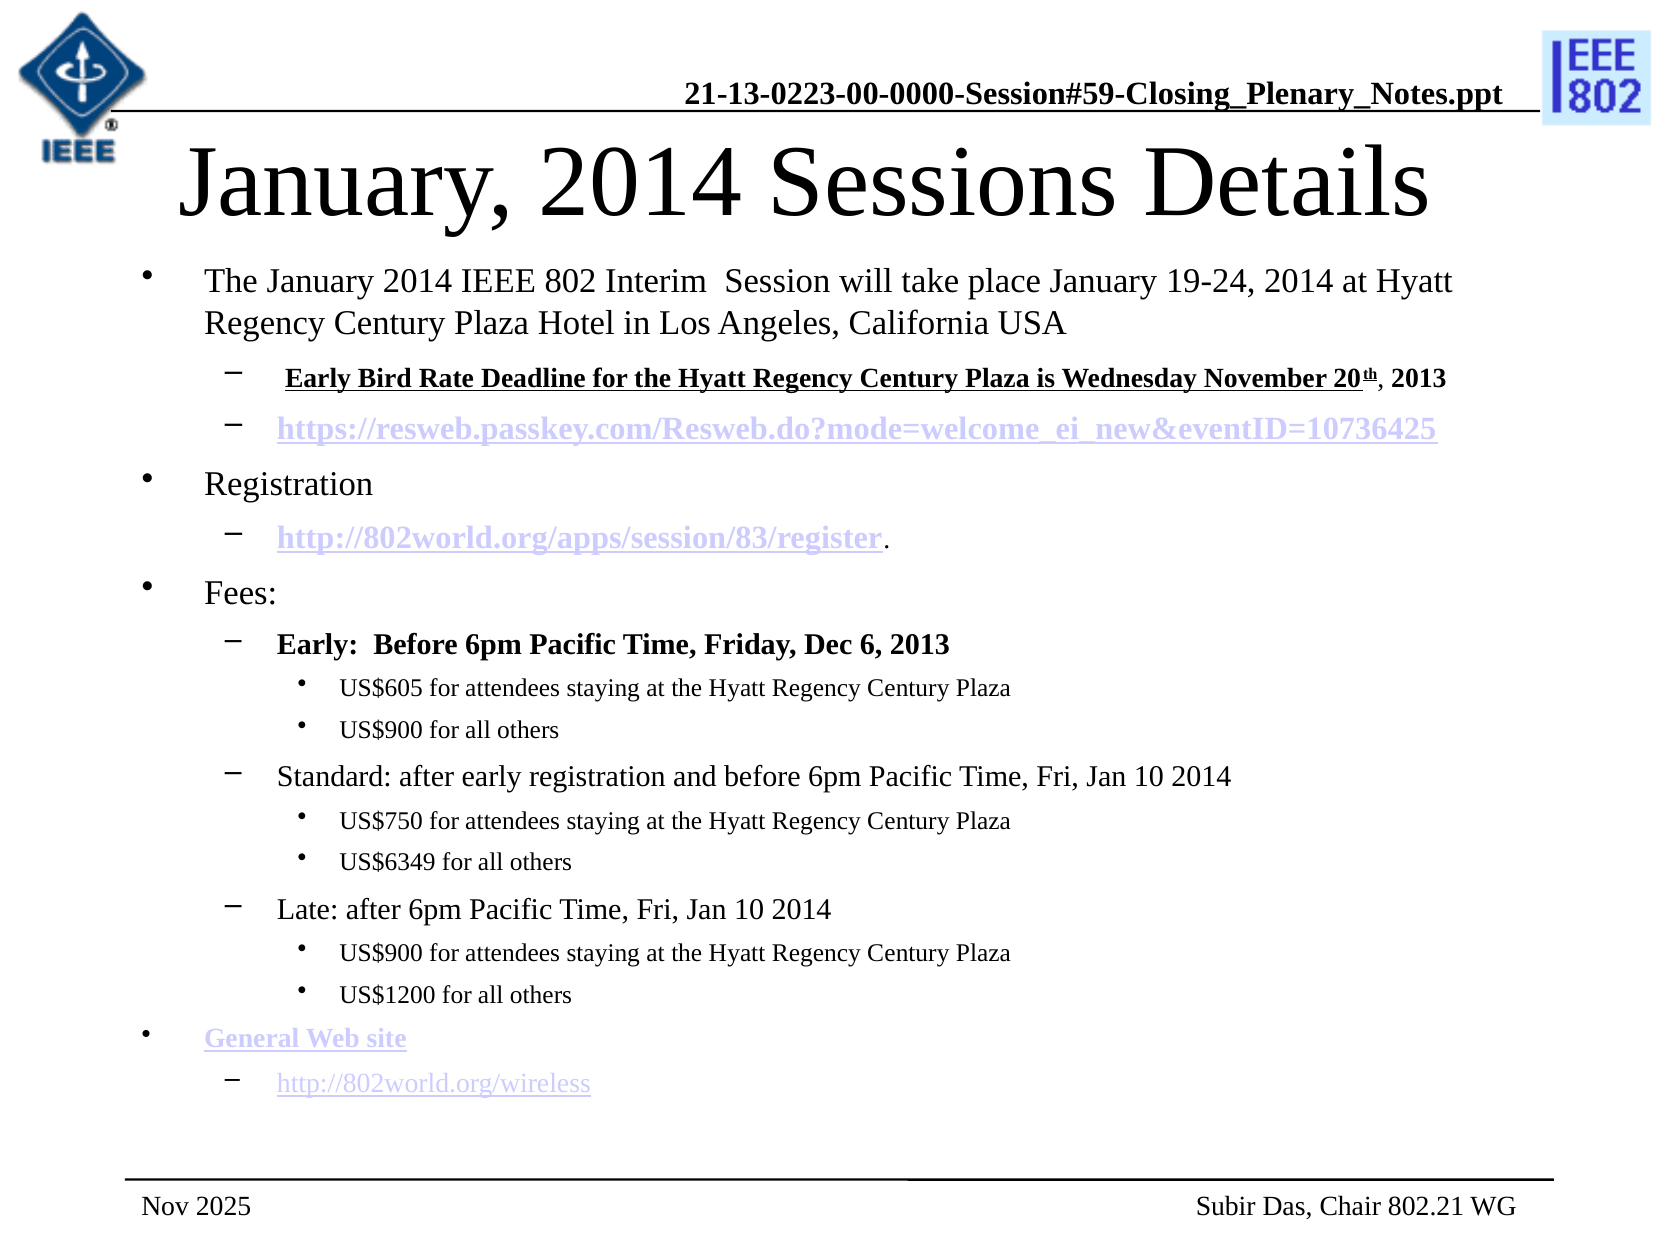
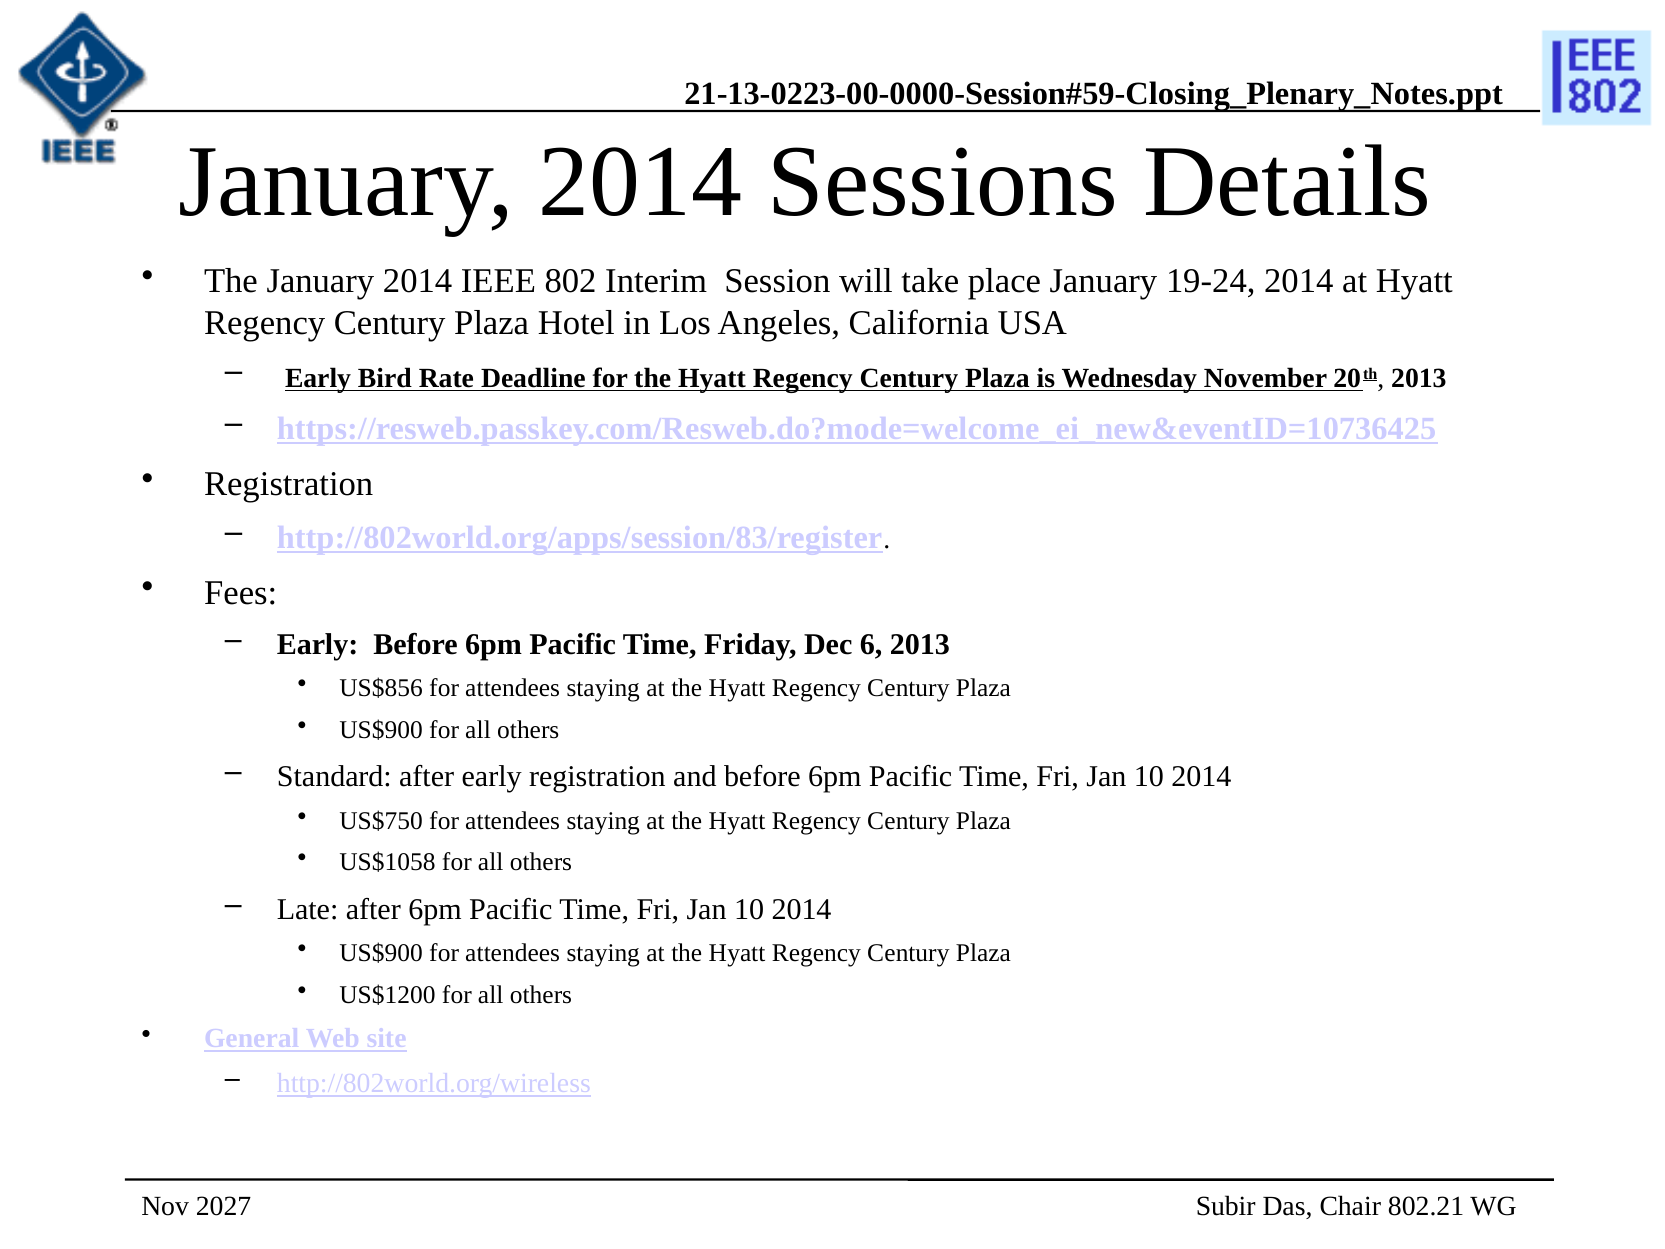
US$605: US$605 -> US$856 (381, 688)
US$6349: US$6349 -> US$1058 (387, 862)
2025: 2025 -> 2027 (224, 1206)
